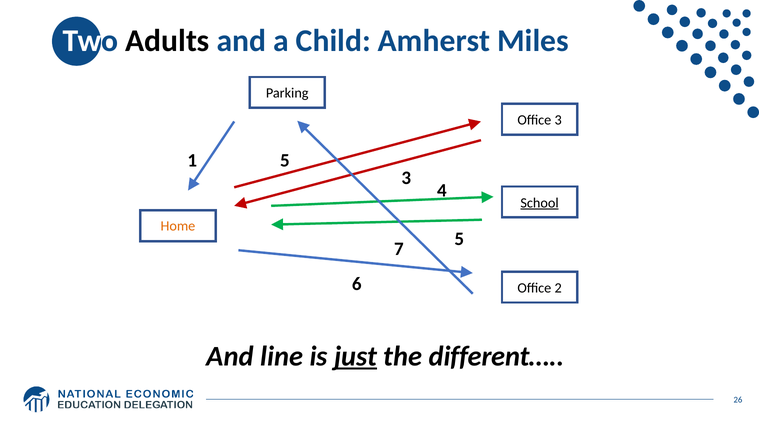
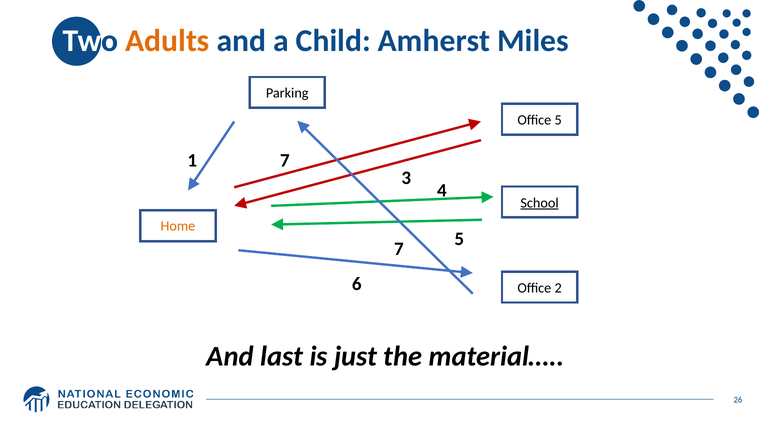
Adults colour: black -> orange (167, 41)
Office 3: 3 -> 5 (558, 120)
1 5: 5 -> 7 (285, 161)
line: line -> last (282, 356)
just underline: present -> none (356, 356)
different…: different… -> material… (496, 356)
